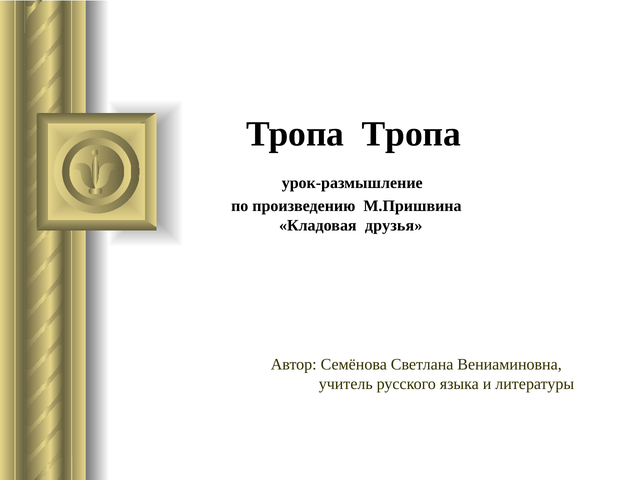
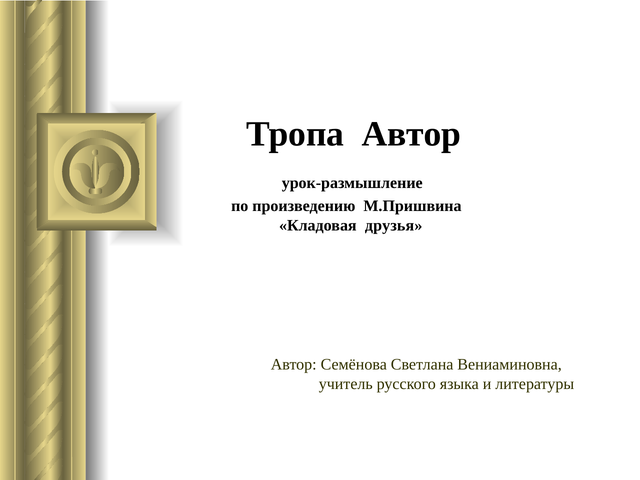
Тропа Тропа: Тропа -> Автор (411, 134)
